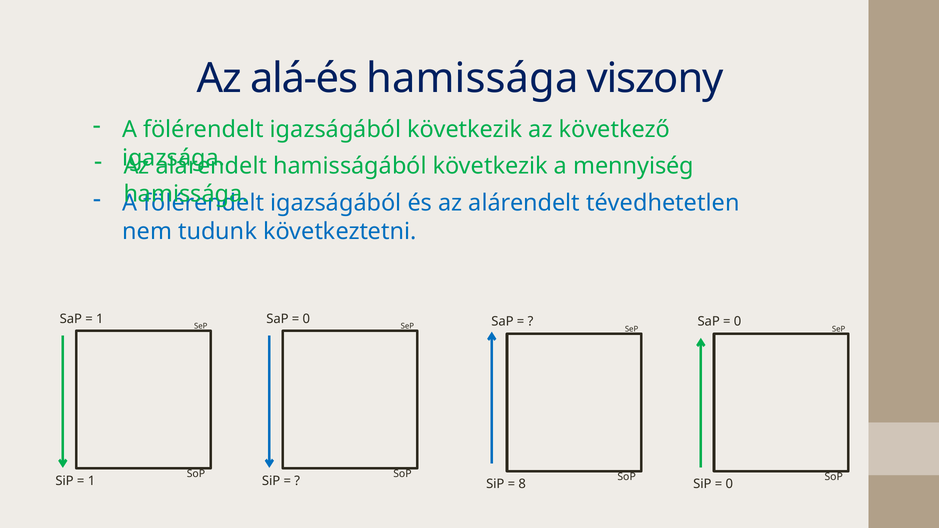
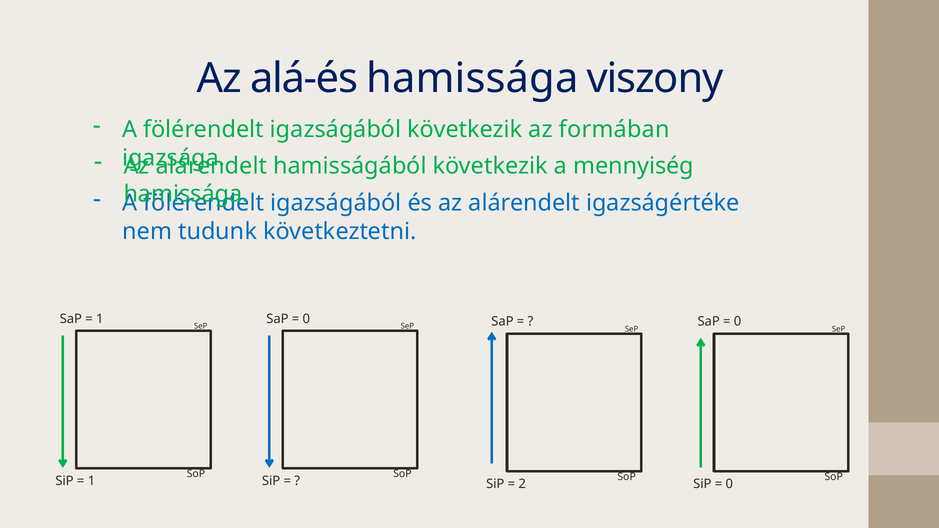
következő: következő -> formában (614, 130)
tévedhetetlen: tévedhetetlen -> igazságértéke (663, 203)
8: 8 -> 2 (522, 484)
